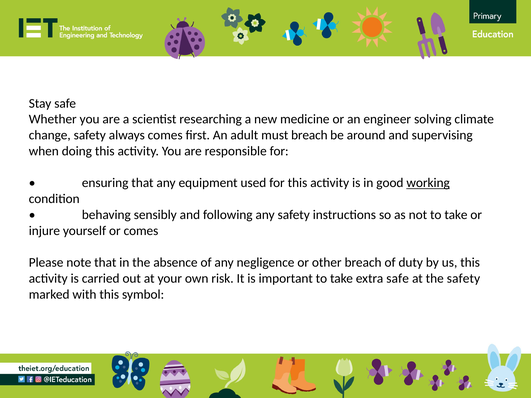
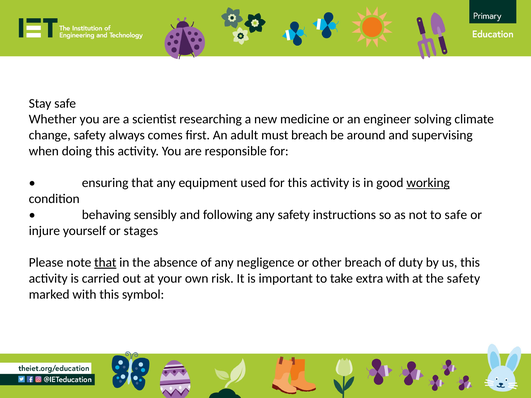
not to take: take -> safe (456, 215)
or comes: comes -> stages (141, 231)
that underline: none -> present (105, 263)
extra safe: safe -> with (398, 279)
